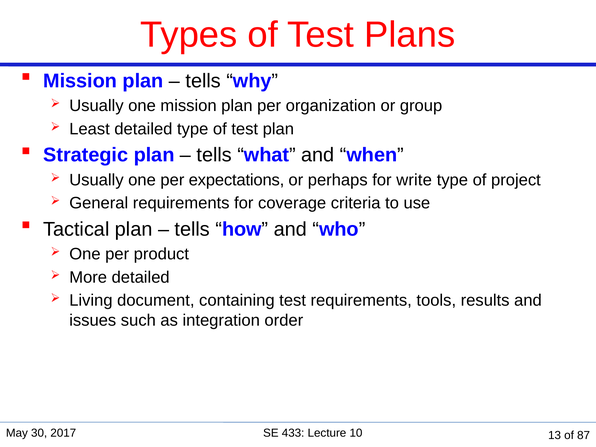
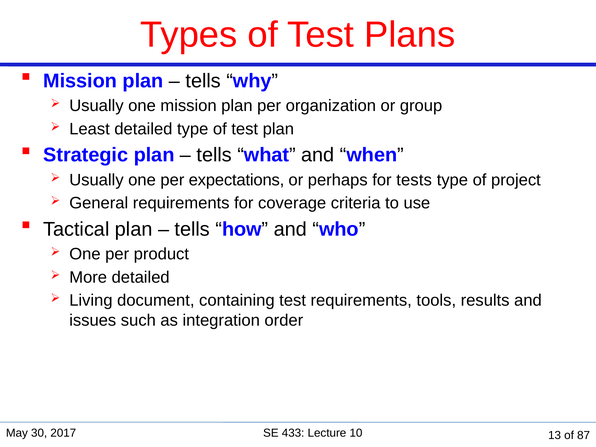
write: write -> tests (414, 180)
